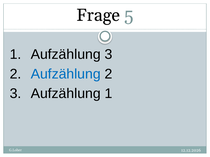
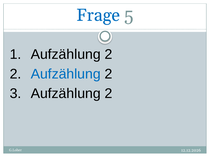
Frage colour: black -> blue (98, 15)
1 Aufzählung 3: 3 -> 2 (108, 55)
3 Aufzählung 1: 1 -> 2 (108, 94)
